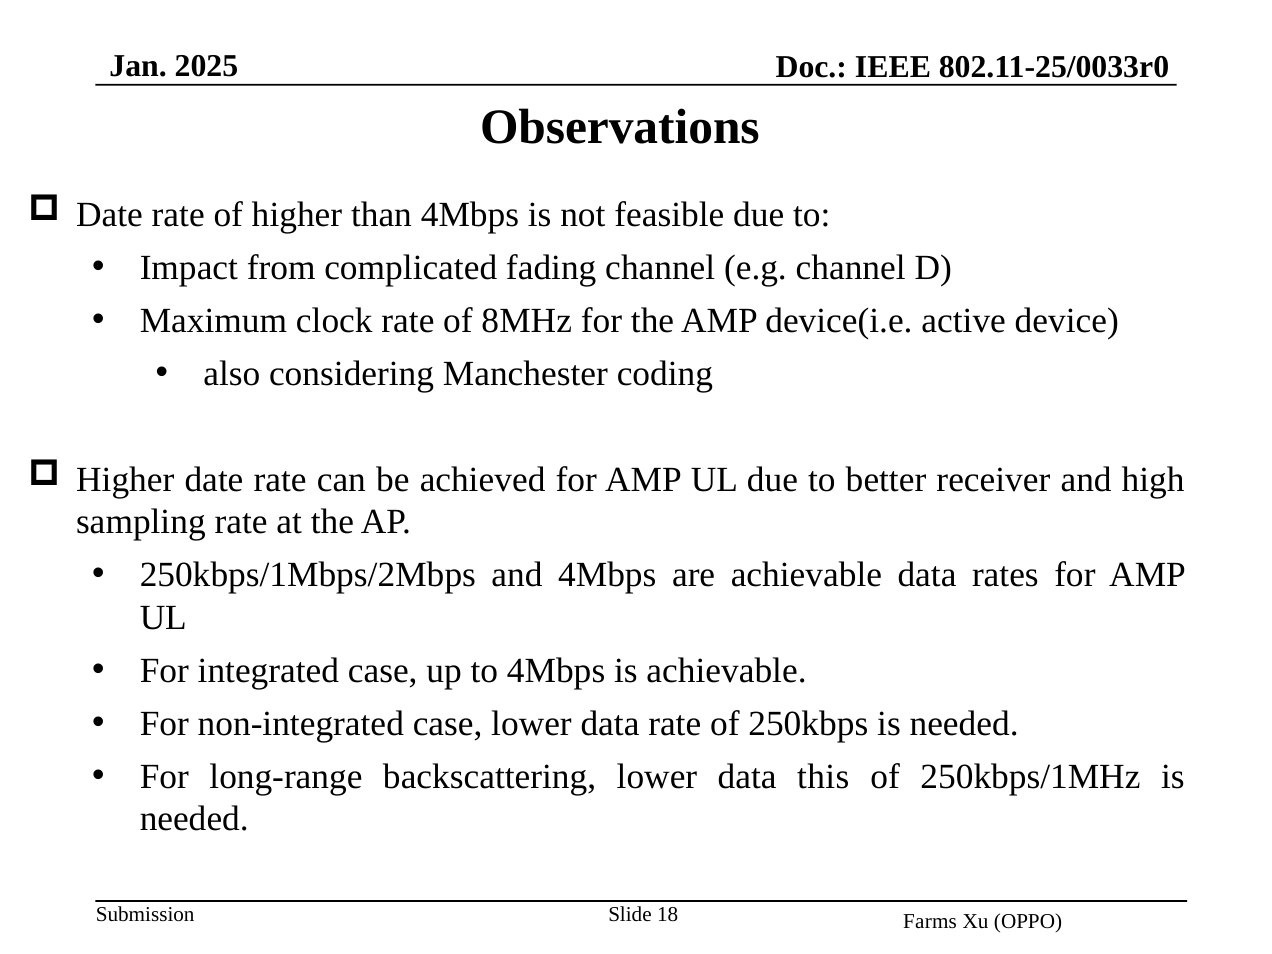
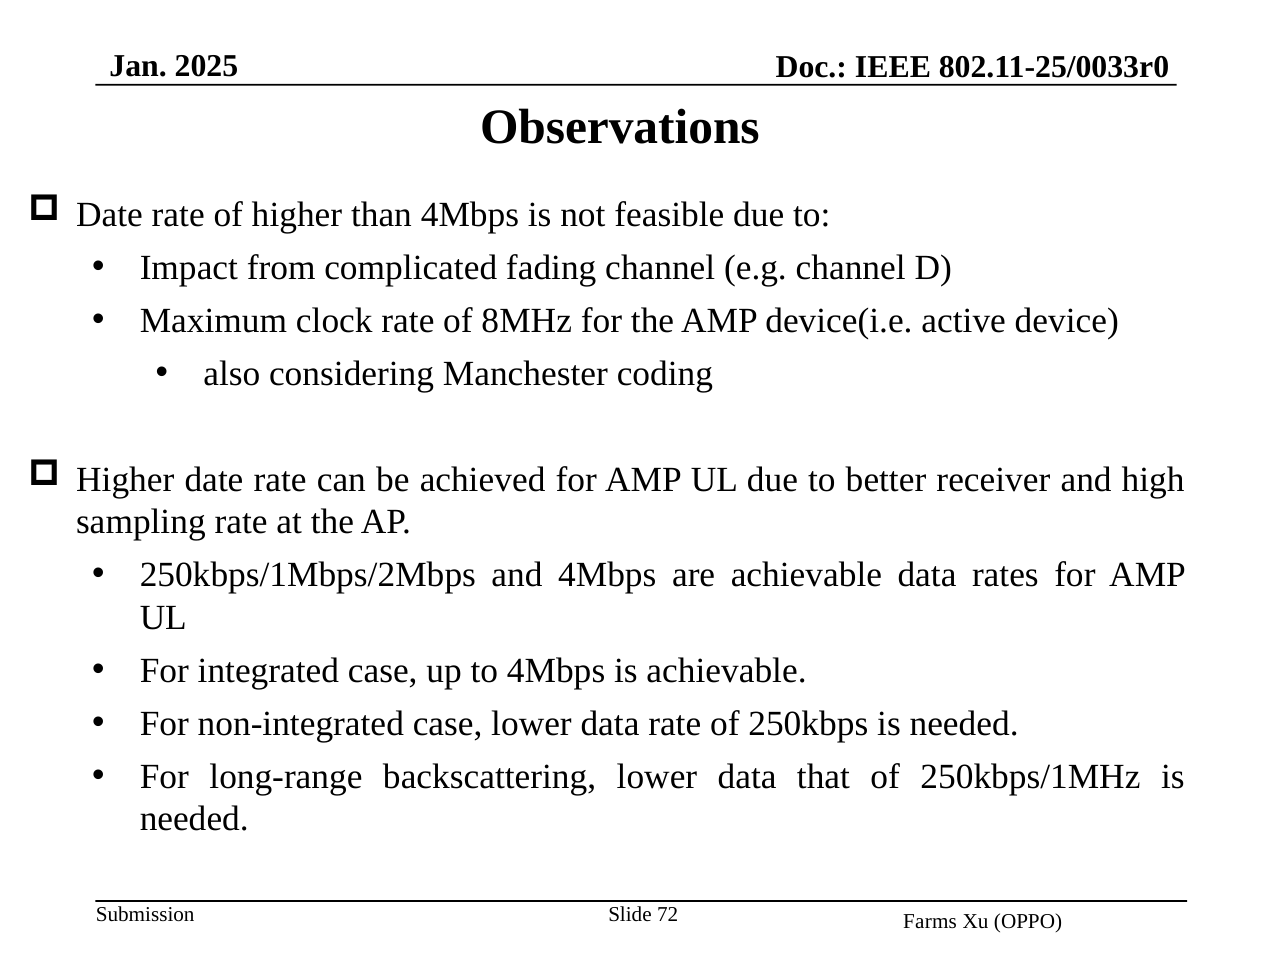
this: this -> that (823, 777)
18: 18 -> 72 (668, 915)
